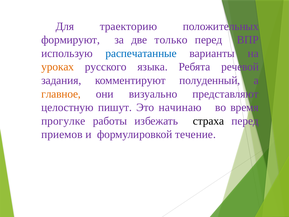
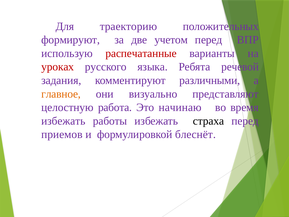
только: только -> учетом (171, 40)
распечатанные colour: blue -> red (141, 53)
уроках colour: orange -> red (58, 67)
полуденный: полуденный -> различными (210, 80)
пишут: пишут -> работа (115, 107)
прогулке: прогулке -> избежать (63, 121)
течение: течение -> блеснёт (195, 134)
